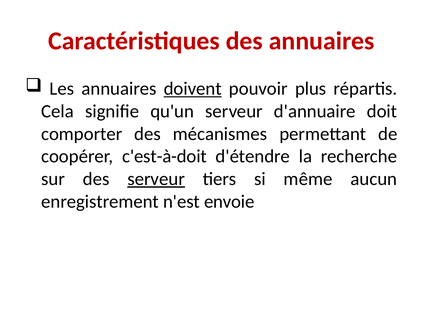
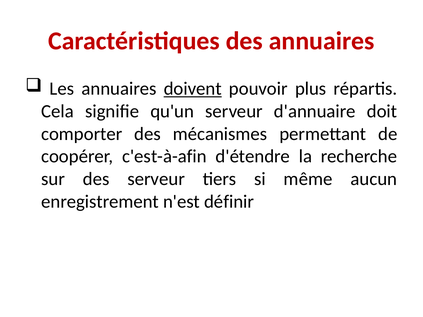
c'est-à-doit: c'est-à-doit -> c'est-à-afin (164, 157)
serveur underline: present -> none (156, 179)
envoie: envoie -> définir (229, 202)
